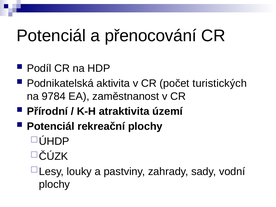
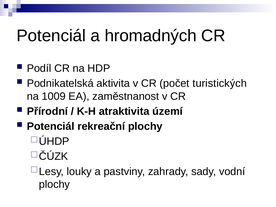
přenocování: přenocování -> hromadných (151, 36)
9784: 9784 -> 1009 (54, 96)
